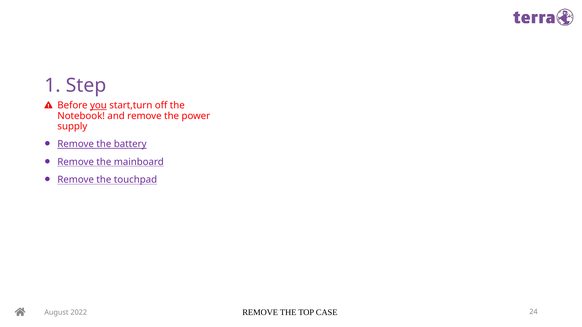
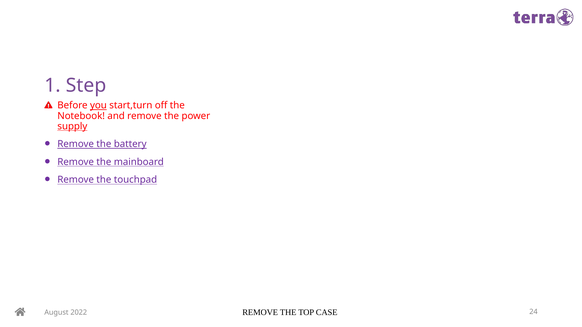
supply underline: none -> present (72, 126)
